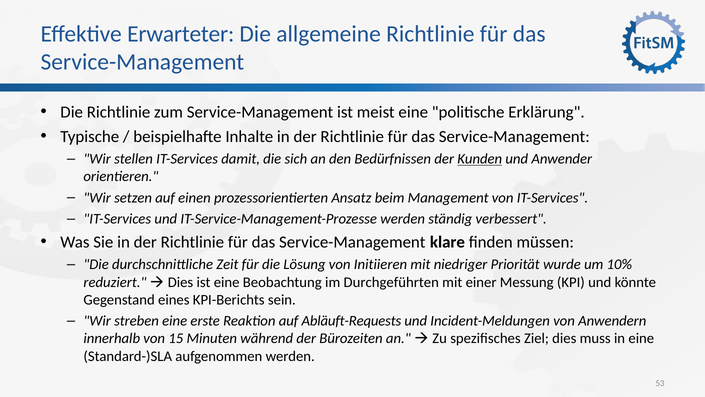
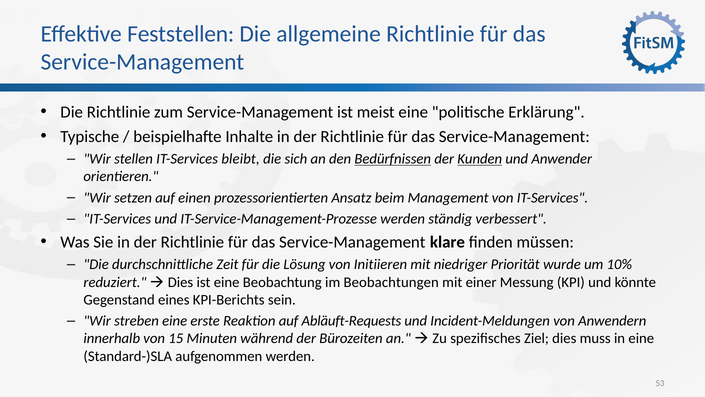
Erwarteter: Erwarteter -> Feststellen (181, 34)
damit: damit -> bleibt (241, 159)
Bedürfnissen underline: none -> present (393, 159)
Durchgeführten: Durchgeführten -> Beobachtungen (391, 282)
